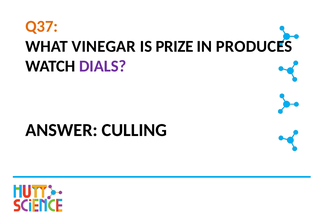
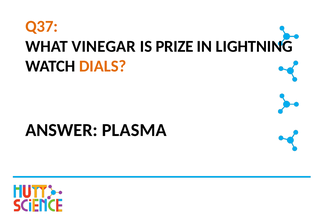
PRODUCES: PRODUCES -> LIGHTNING (254, 46)
DIALS colour: purple -> orange (103, 66)
CULLING: CULLING -> PLASMA (134, 130)
